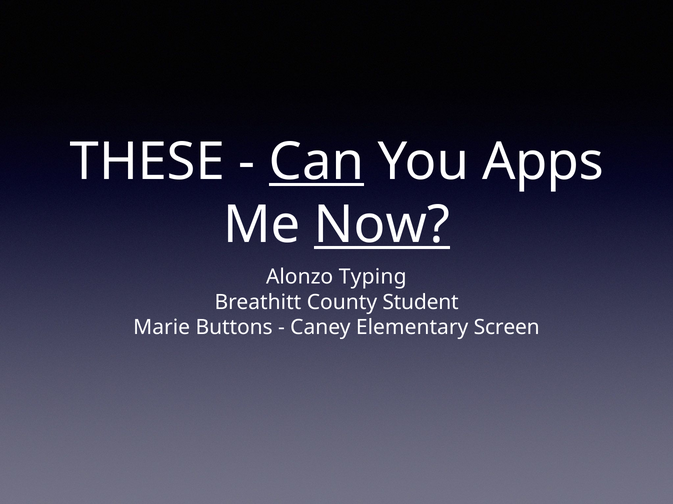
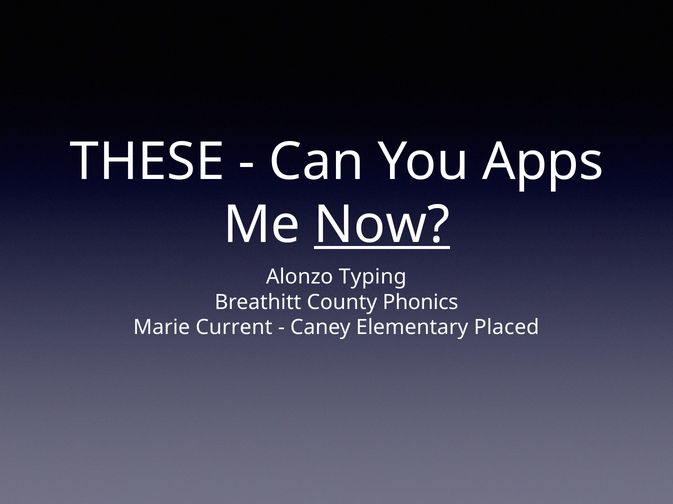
Can underline: present -> none (317, 162)
Student: Student -> Phonics (421, 303)
Buttons: Buttons -> Current (234, 328)
Screen: Screen -> Placed (507, 328)
